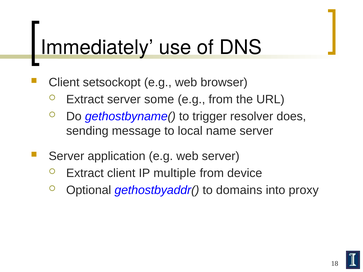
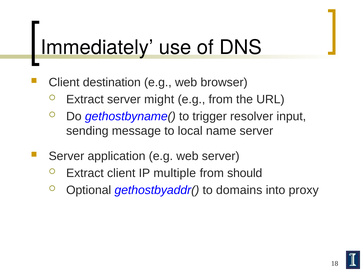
setsockopt: setsockopt -> destination (112, 83)
some: some -> might (159, 99)
does: does -> input (291, 116)
device: device -> should (245, 173)
